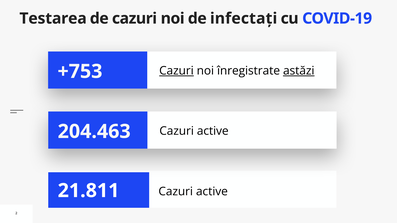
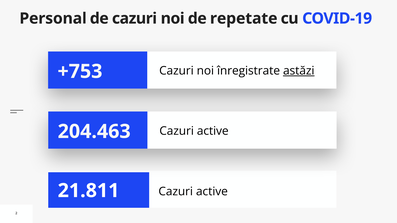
Testarea: Testarea -> Personal (53, 18)
infectați: infectați -> repetate (244, 18)
Cazuri underline: present -> none (176, 71)
